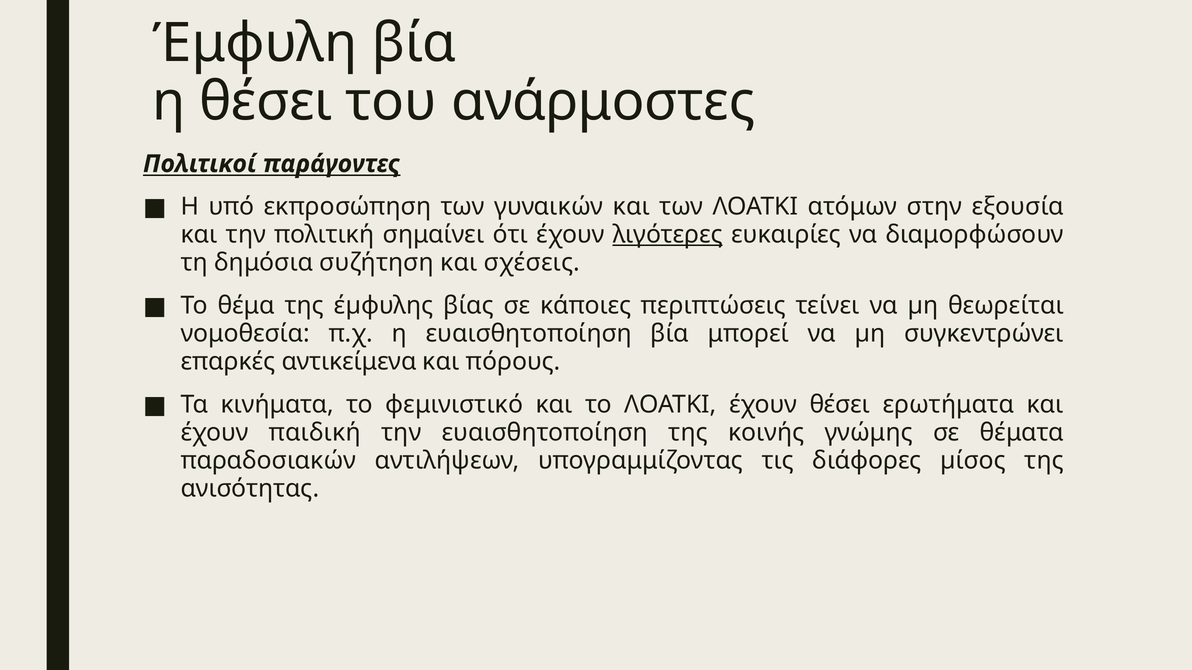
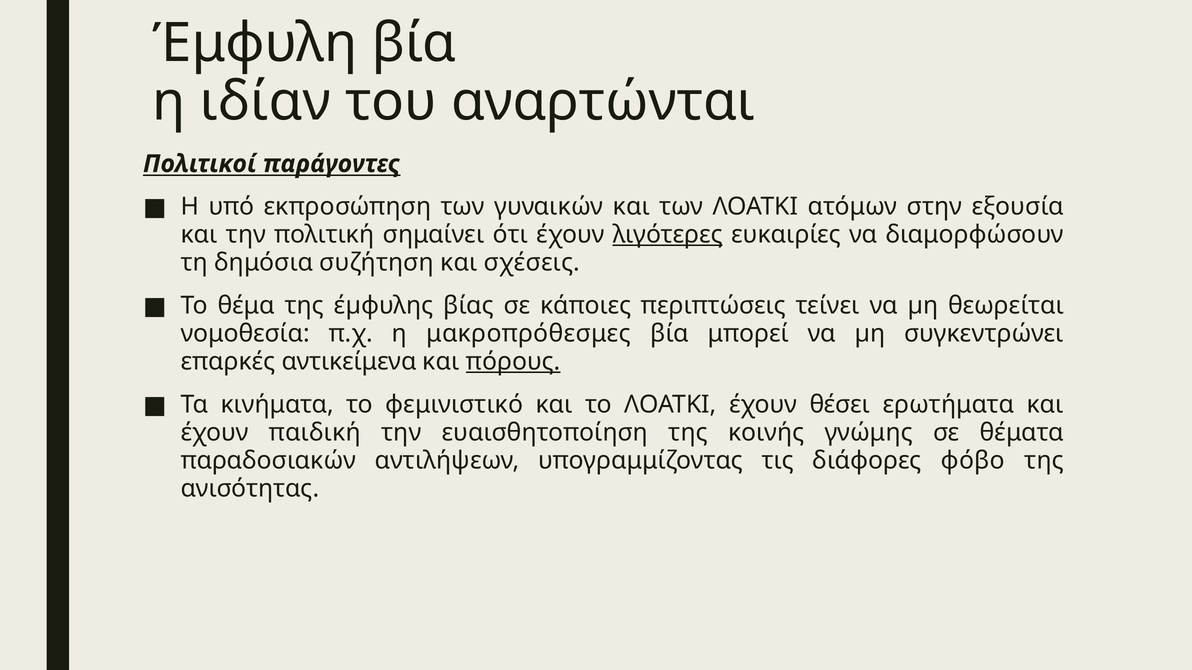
η θέσει: θέσει -> ιδίαν (265, 102)
ανάρμοστες: ανάρμοστες -> αναρτώνται (603, 102)
η ευαισθητοποίηση: ευαισθητοποίηση -> μακροπρόθεσμες (529, 334)
πόρους underline: none -> present (513, 362)
µίσος: µίσος -> φόβο (973, 461)
